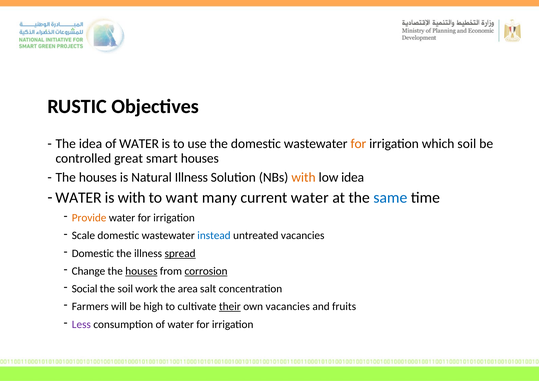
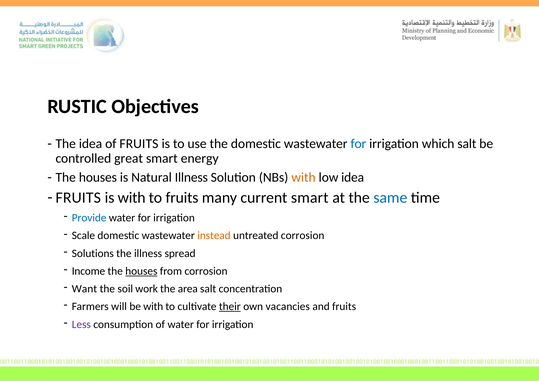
idea of WATER: WATER -> FRUITS (139, 144)
for colour: orange -> blue (358, 144)
which soil: soil -> salt (467, 144)
smart houses: houses -> energy (200, 158)
WATER: WATER -> FRUITS (78, 198)
to want: want -> fruits (182, 198)
current water: water -> smart (310, 198)
Provide colour: orange -> blue (89, 218)
instead colour: blue -> orange (214, 236)
untreated vacancies: vacancies -> corrosion (303, 236)
Domestic: Domestic -> Solutions (93, 253)
spread underline: present -> none (180, 253)
Change: Change -> Income (88, 271)
corrosion underline: present -> none (206, 271)
Social: Social -> Want (84, 289)
be high: high -> with (153, 307)
